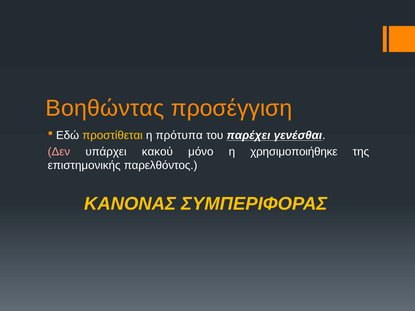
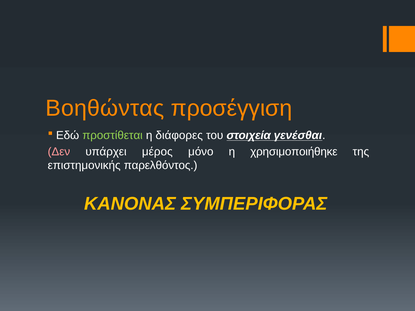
προστίθεται colour: yellow -> light green (113, 136)
πρότυπα: πρότυπα -> διάφορες (179, 136)
παρέχει: παρέχει -> στοιχεία (249, 136)
κακού: κακού -> μέρος (157, 152)
